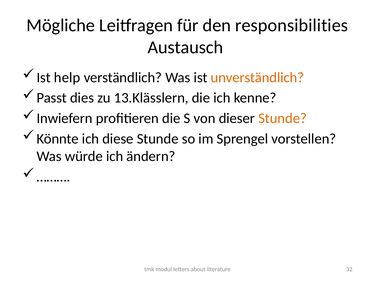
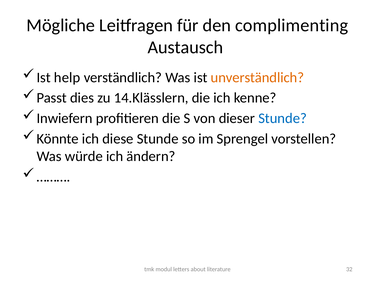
responsibilities: responsibilities -> complimenting (292, 25)
13.Klässlern: 13.Klässlern -> 14.Klässlern (151, 98)
Stunde colour: orange -> blue (283, 118)
